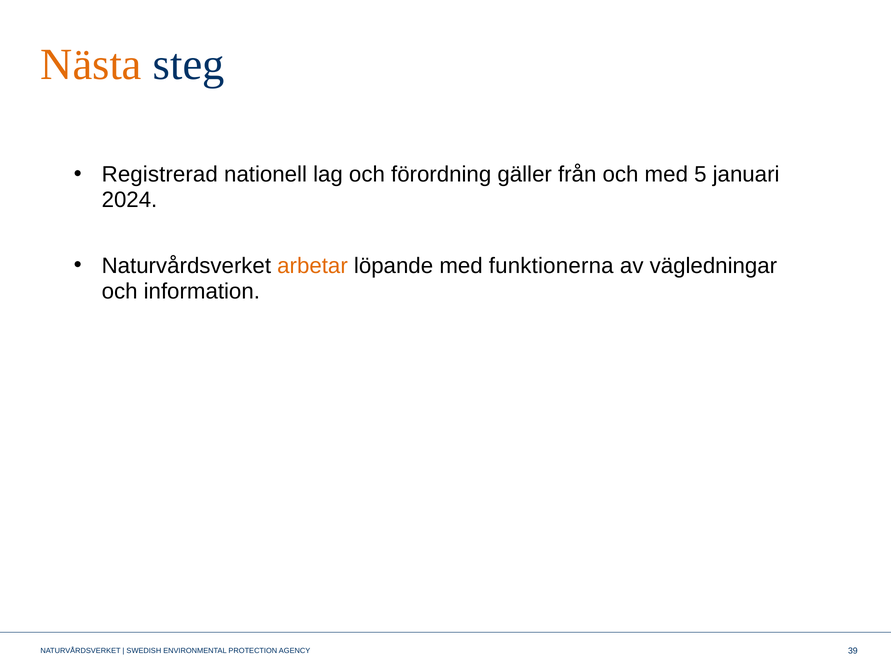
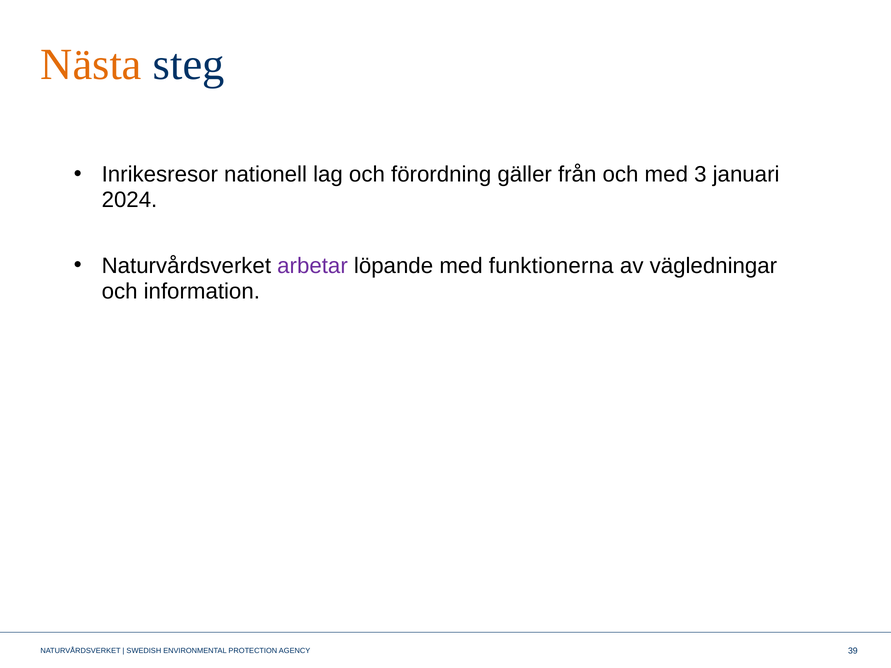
Registrerad: Registrerad -> Inrikesresor (160, 175)
5: 5 -> 3 (700, 175)
arbetar colour: orange -> purple (313, 266)
